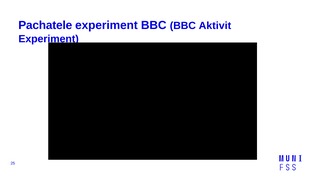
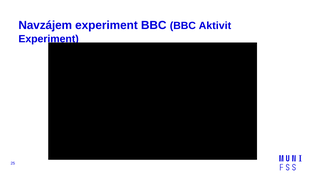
Pachatele: Pachatele -> Navzájem (45, 25)
